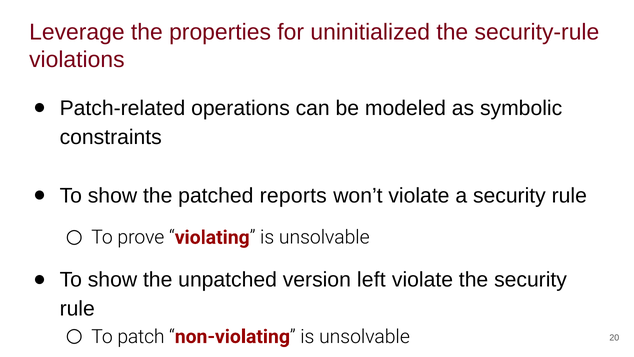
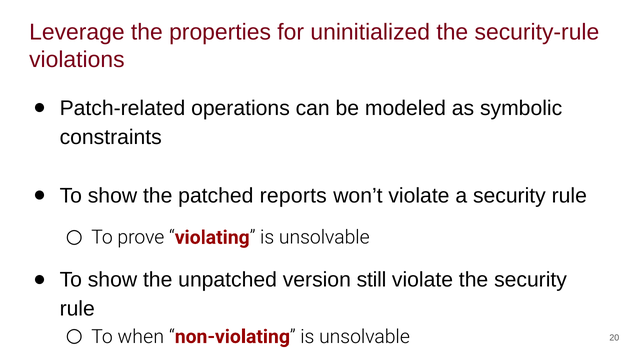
left: left -> still (372, 279)
patch: patch -> when (141, 336)
